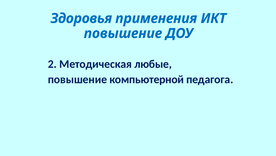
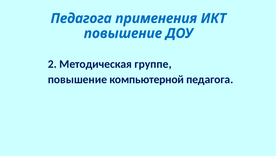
Здоровья: Здоровья -> Педагога (81, 18)
любые: любые -> группе (153, 64)
